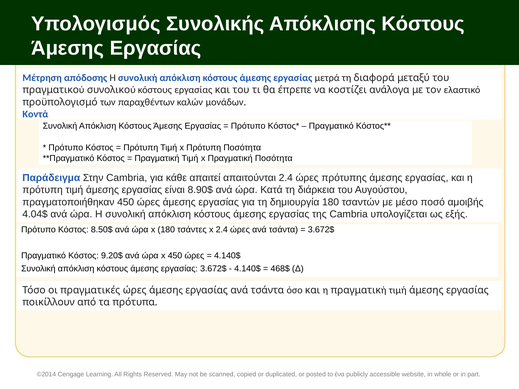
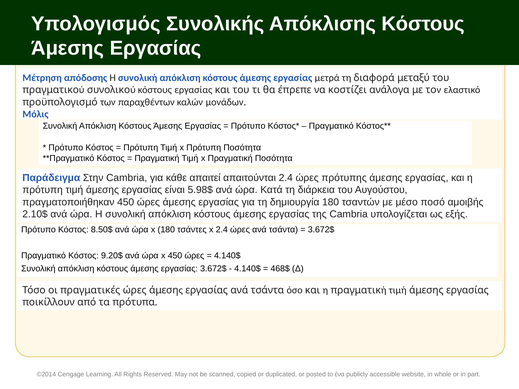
Κοντά: Κοντά -> Μόλις (35, 114)
8.90$: 8.90$ -> 5.98$ (200, 190)
4.04$: 4.04$ -> 2.10$ (35, 214)
